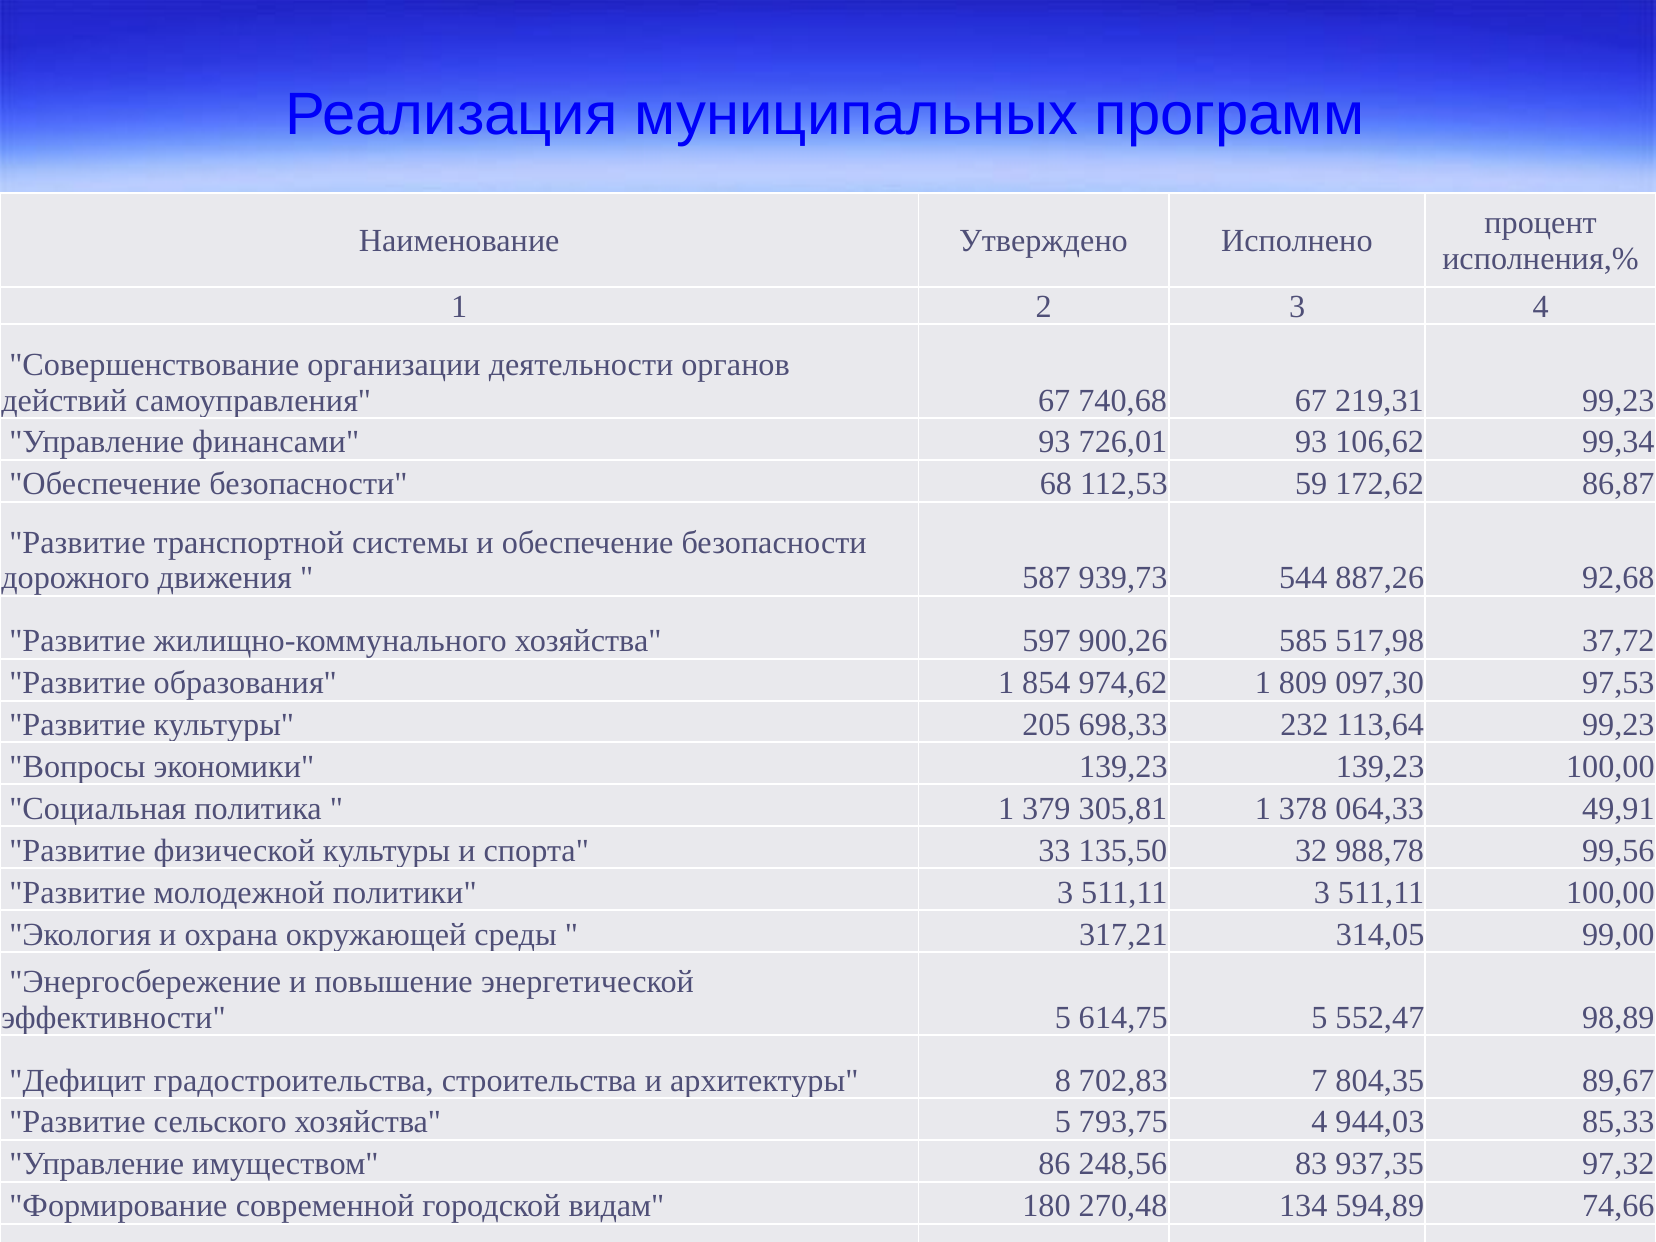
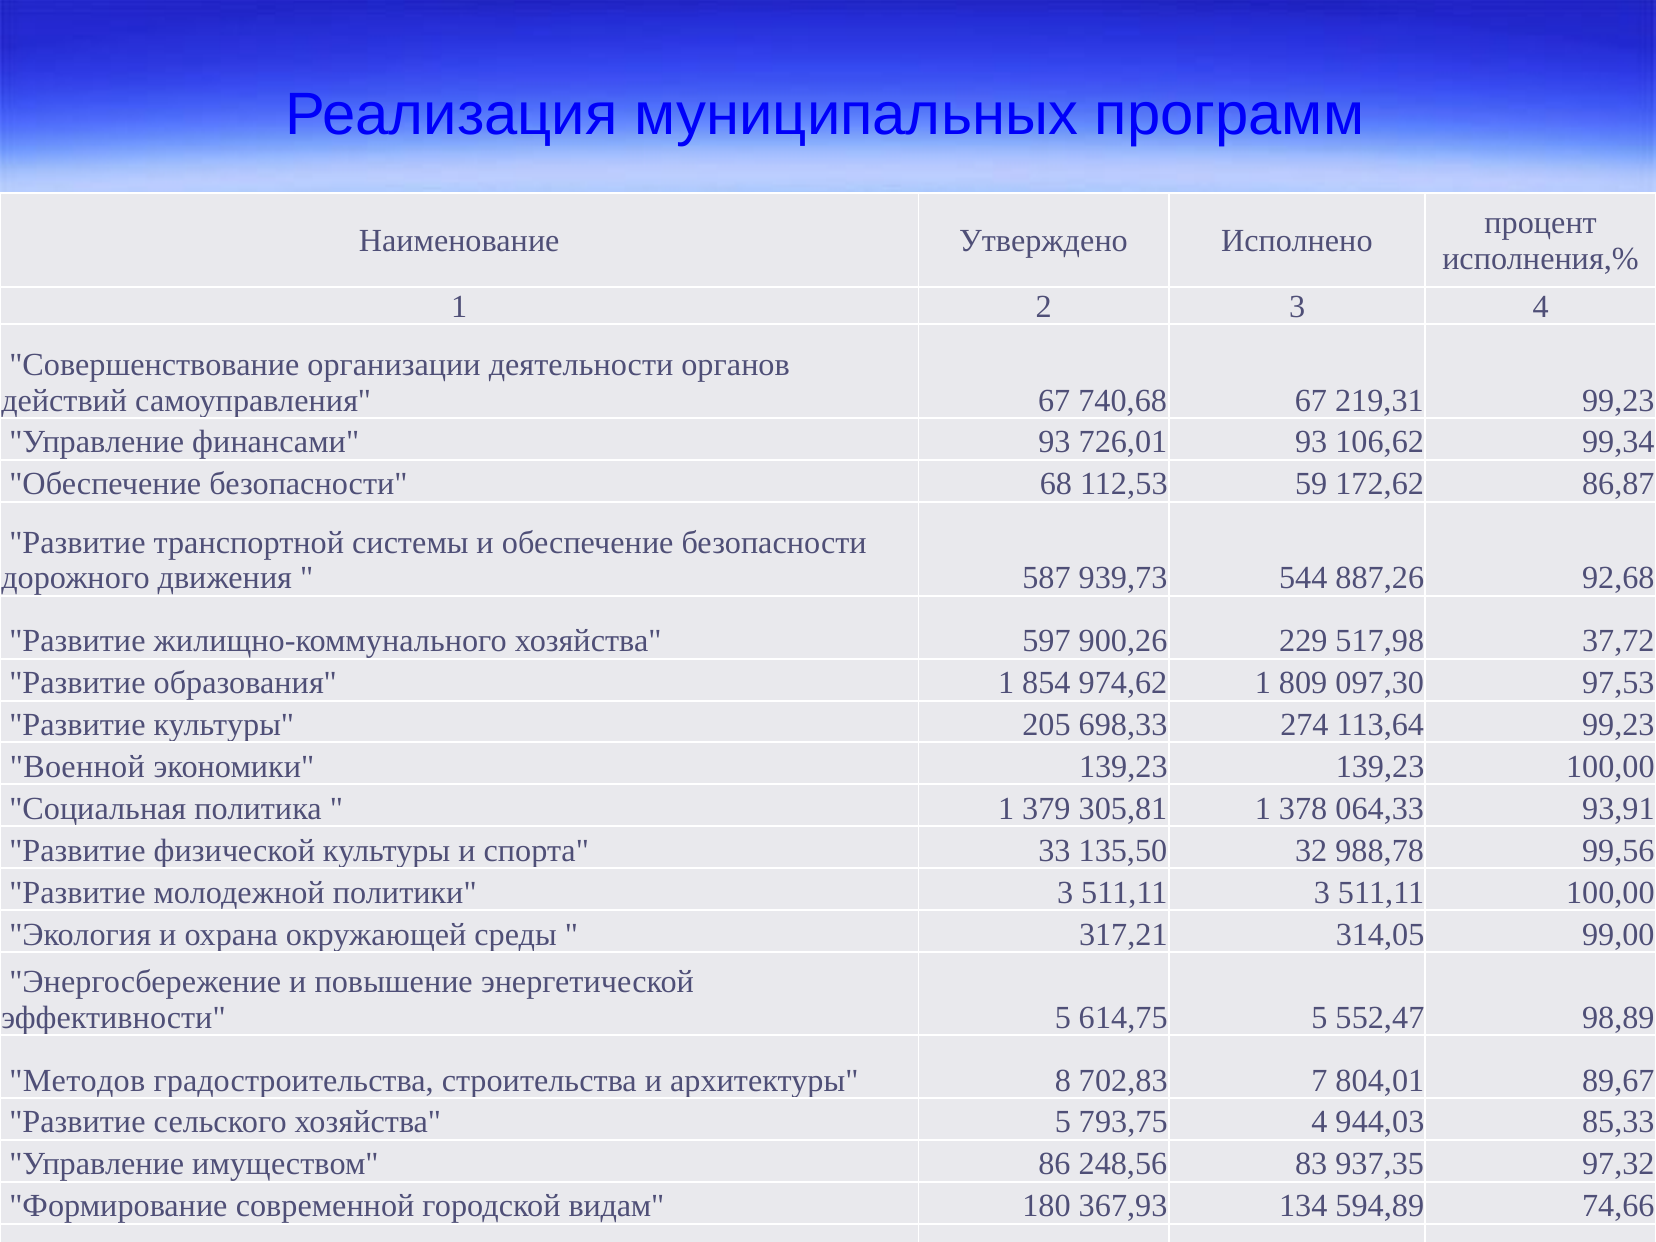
585: 585 -> 229 (1303, 641)
232: 232 -> 274 (1304, 725)
Вопросы: Вопросы -> Военной (77, 767)
49,91: 49,91 -> 93,91 (1618, 809)
Дефицит: Дефицит -> Методов (77, 1080)
804,35: 804,35 -> 804,01 (1380, 1080)
270,48: 270,48 -> 367,93 (1123, 1206)
